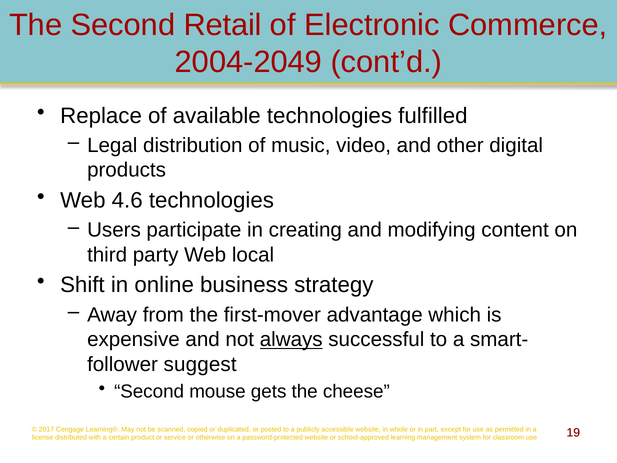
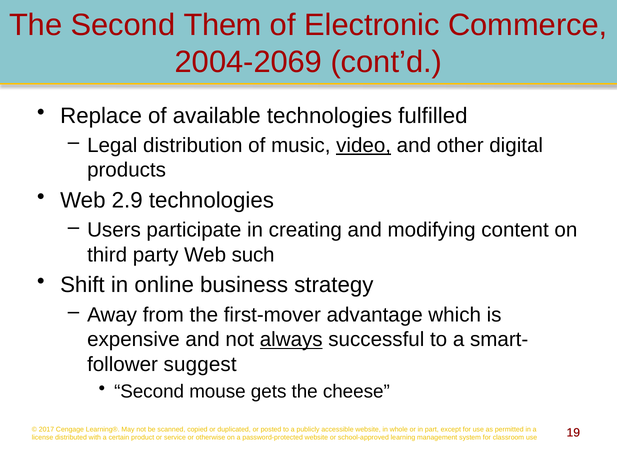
Retail: Retail -> Them (223, 25)
2004-2049: 2004-2049 -> 2004-2069 (248, 62)
video underline: none -> present (364, 145)
4.6: 4.6 -> 2.9 (127, 200)
local: local -> such (253, 255)
